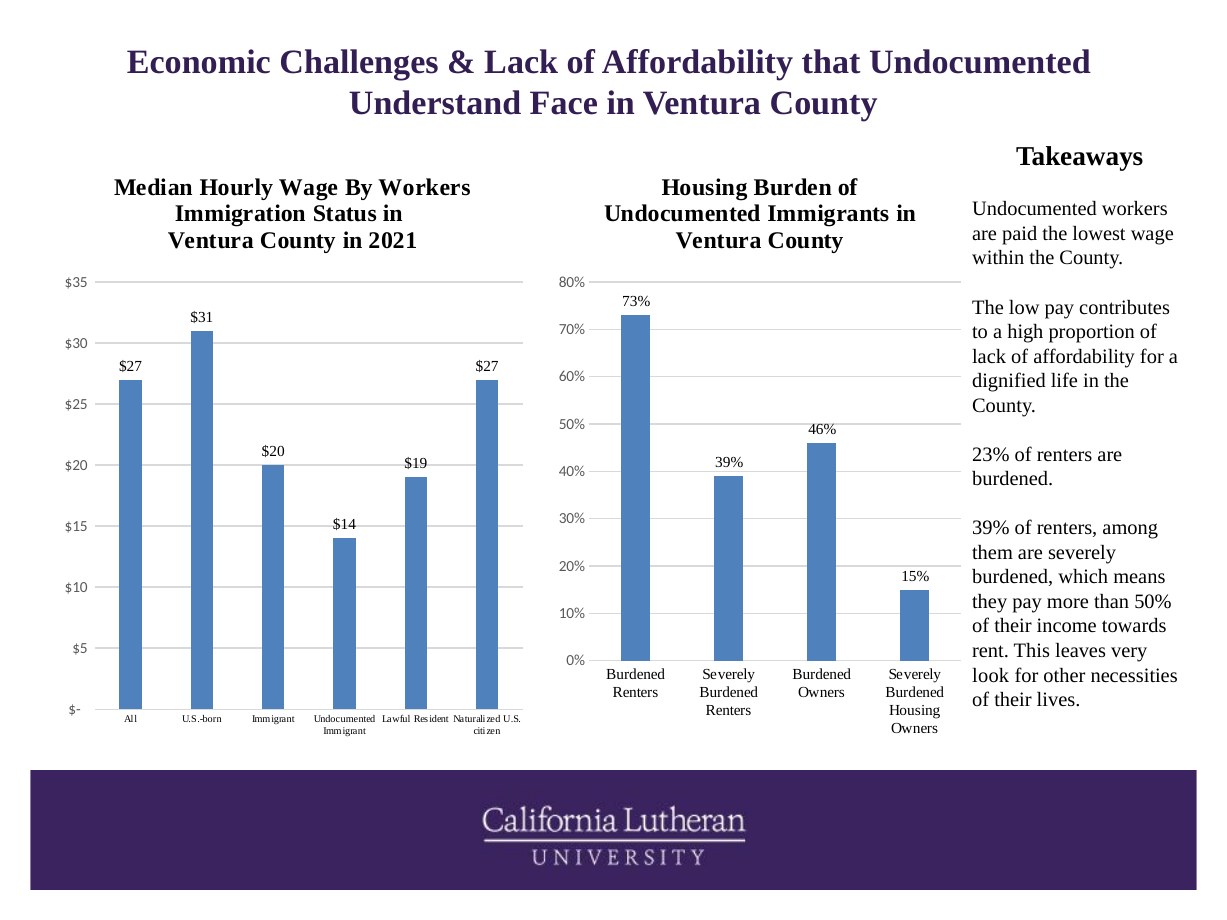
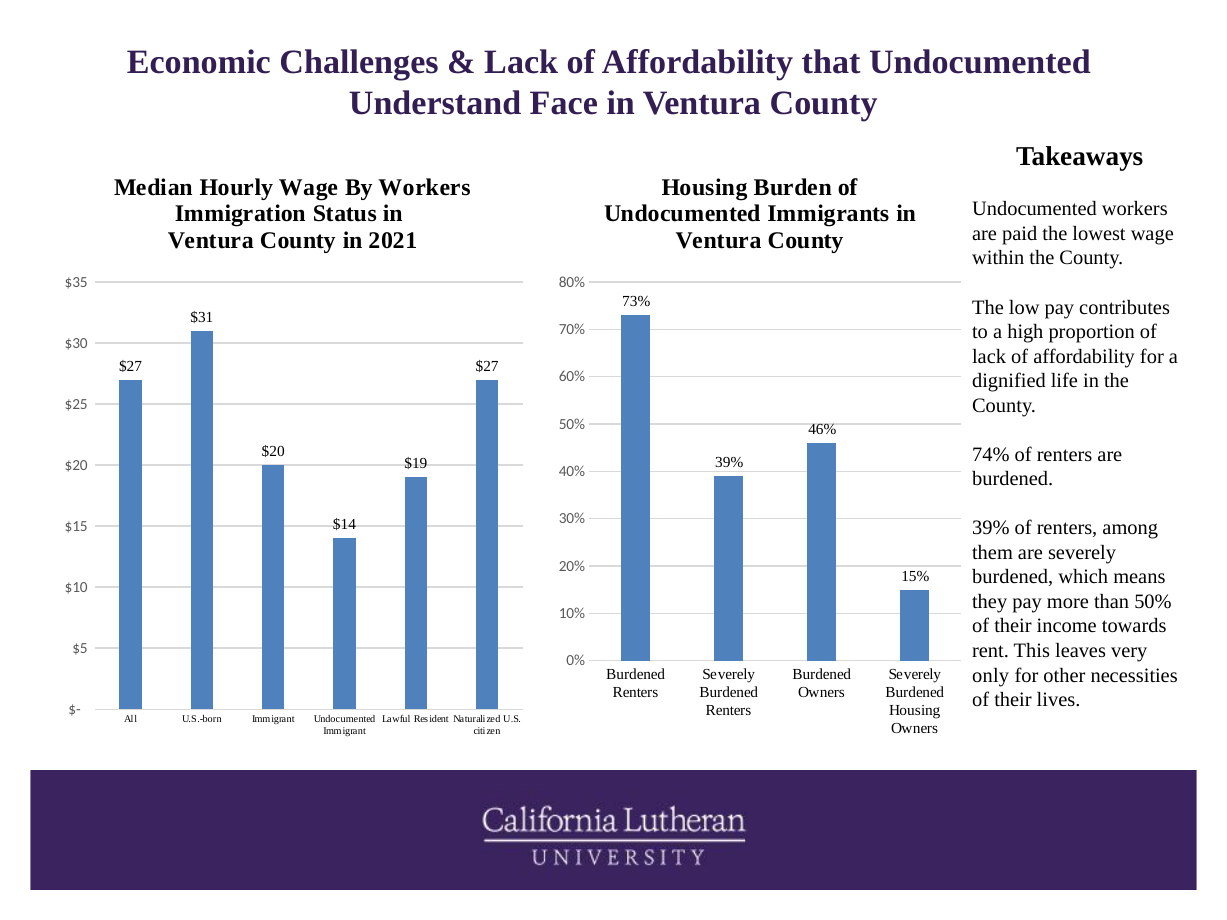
23%: 23% -> 74% (991, 455)
look: look -> only (991, 675)
